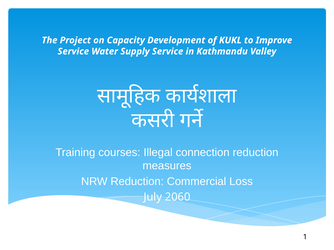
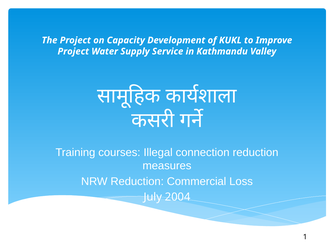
Service: Service -> Project (73, 51)
2060: 2060 -> 2004 (178, 197)
